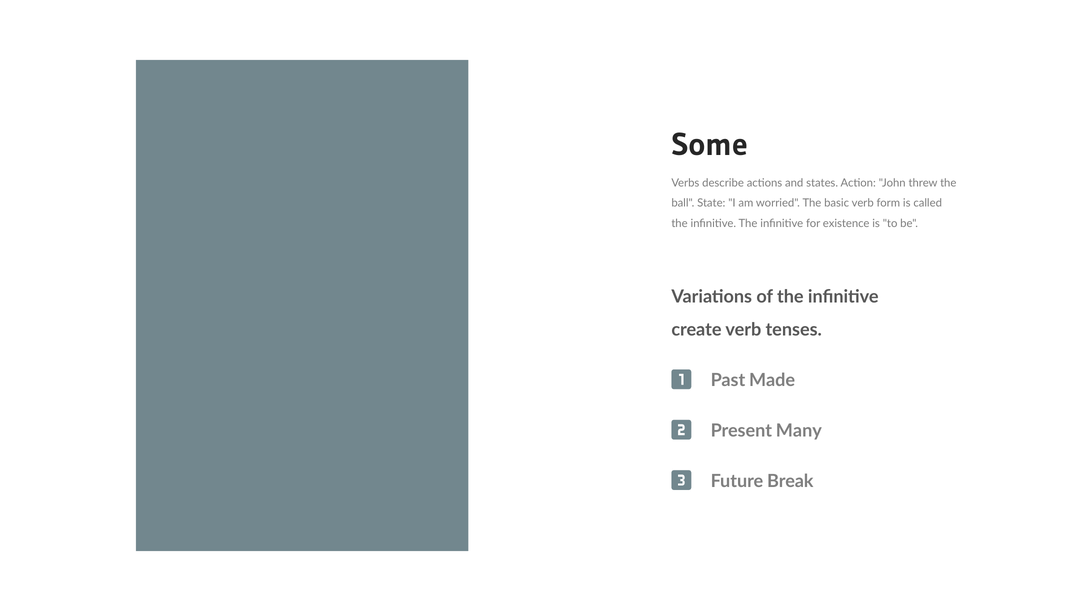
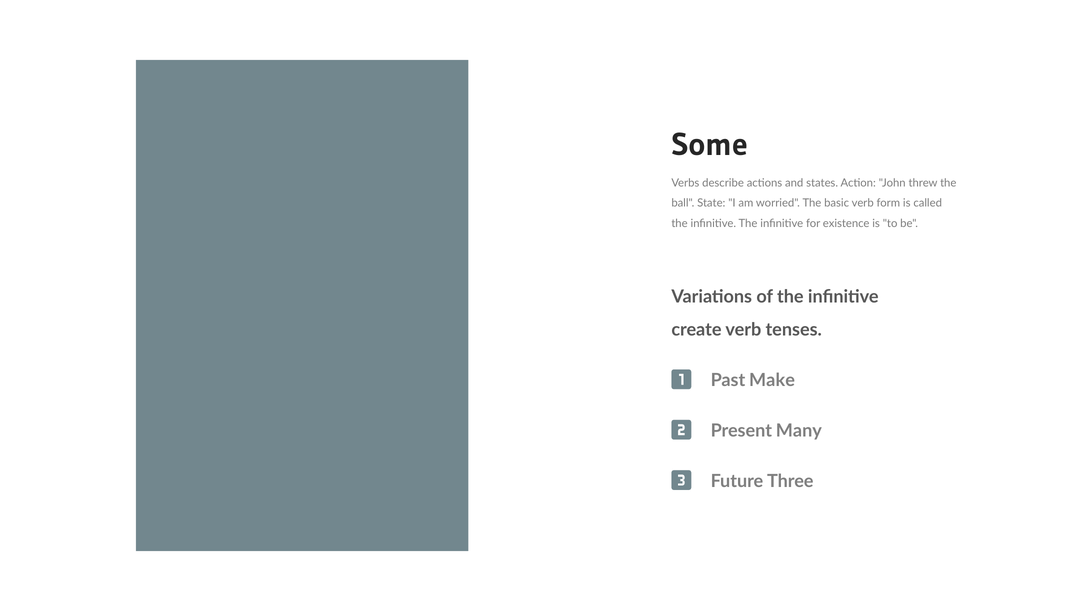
Made: Made -> Make (772, 380)
Break: Break -> Three (790, 481)
